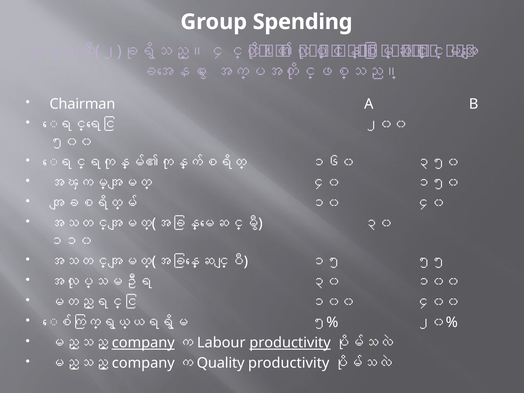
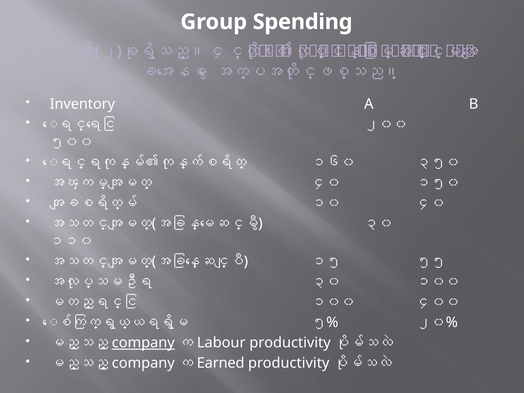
Chairman: Chairman -> Inventory (82, 104)
productivity underline: present -> none (290, 343)
Quality: Quality -> Earned (221, 363)
